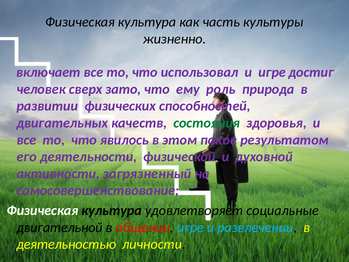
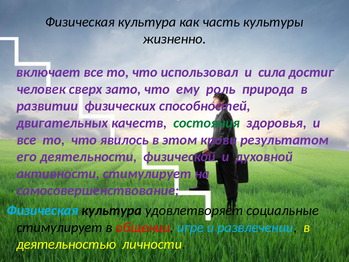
и игре: игре -> сила (272, 72)
покое: покое -> крови (219, 140)
активности загрязненный: загрязненный -> стимулирует (147, 173)
Физическая colour: white -> light blue (42, 210)
двигательной: двигательной -> стимулирует (60, 227)
